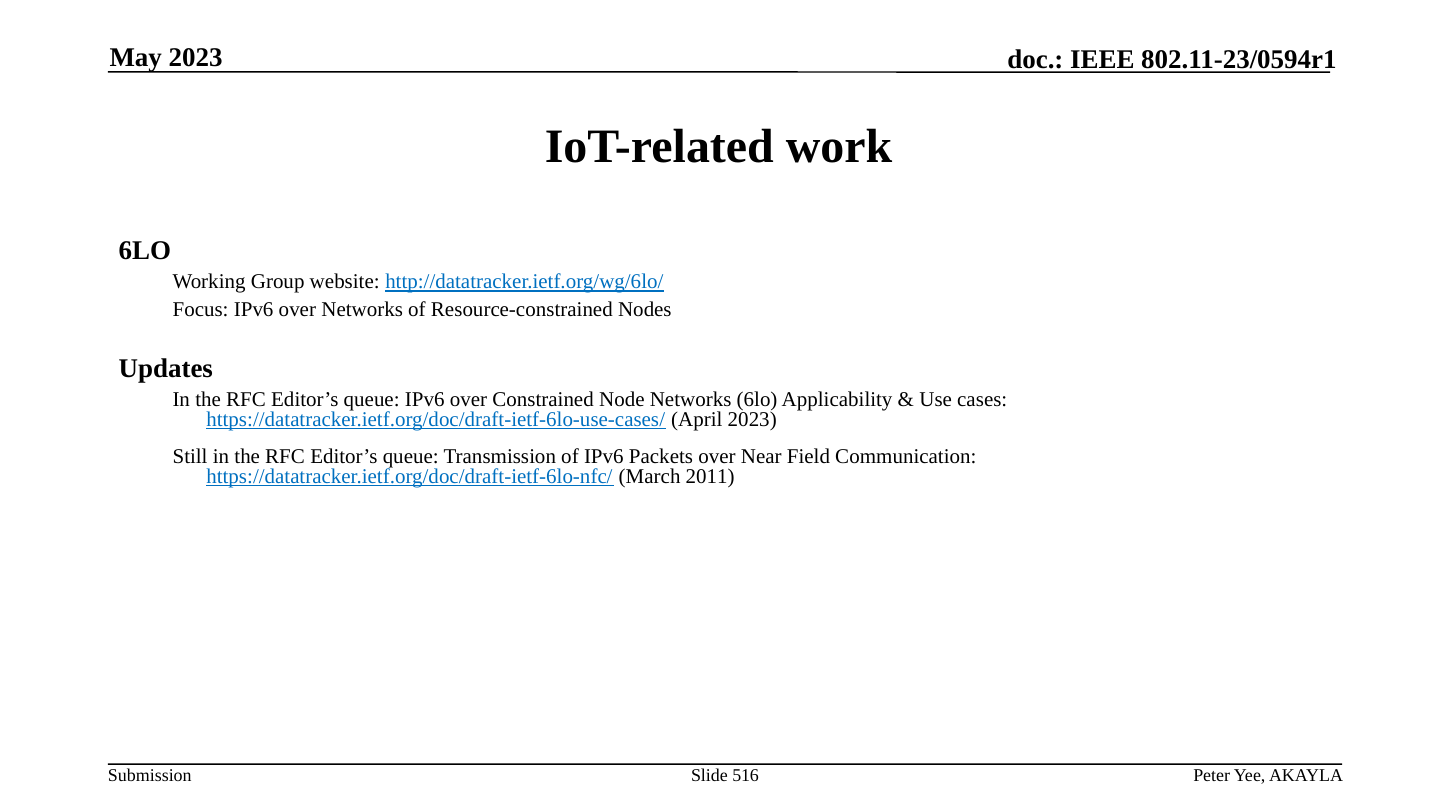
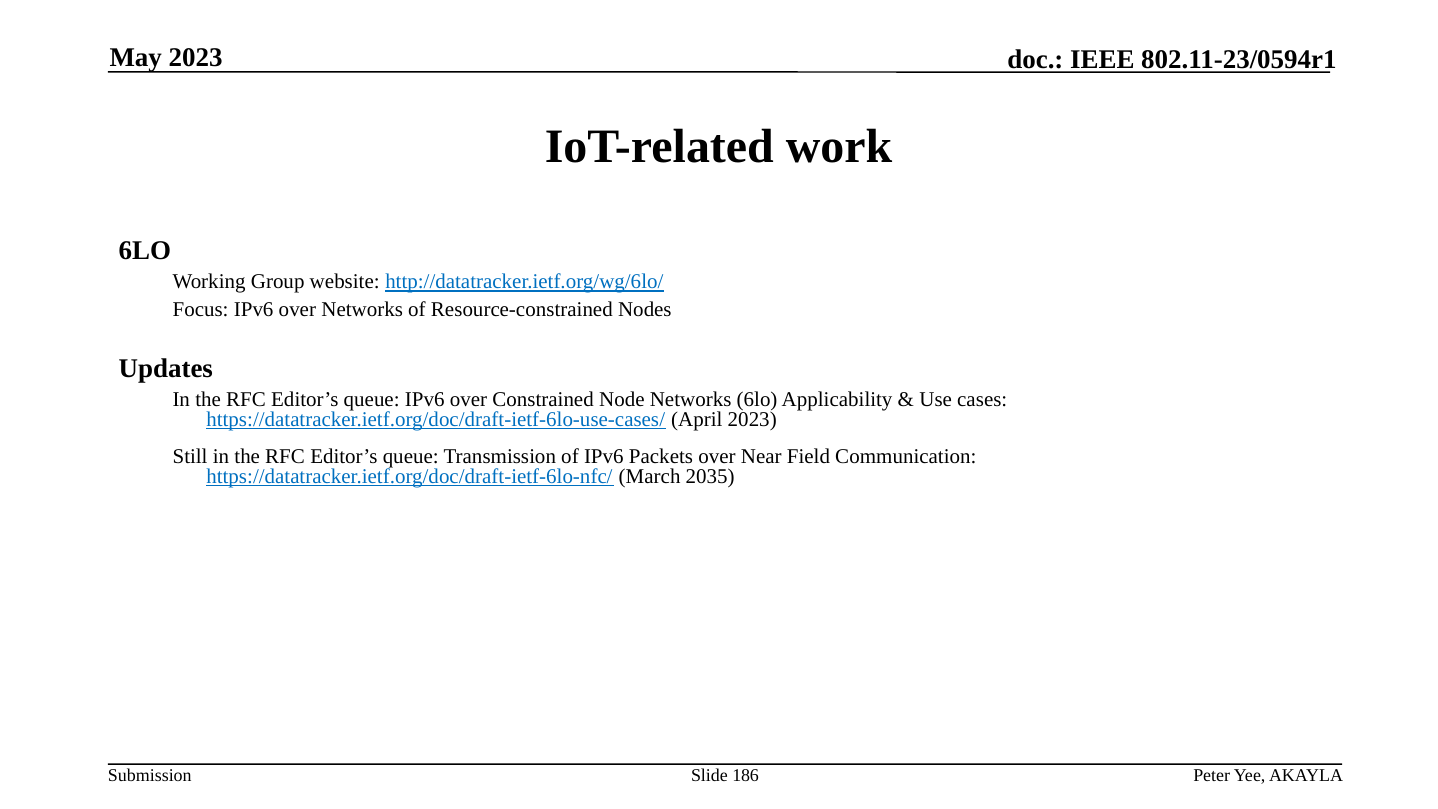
2011: 2011 -> 2035 (710, 476)
516: 516 -> 186 (746, 776)
